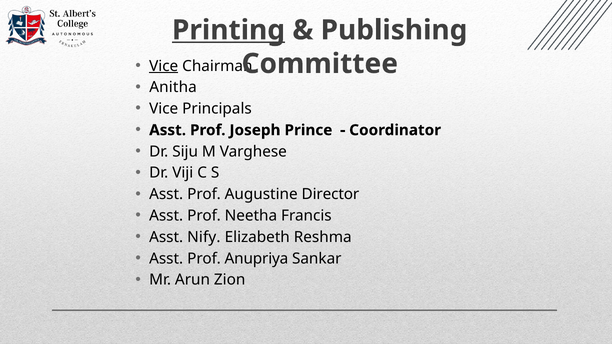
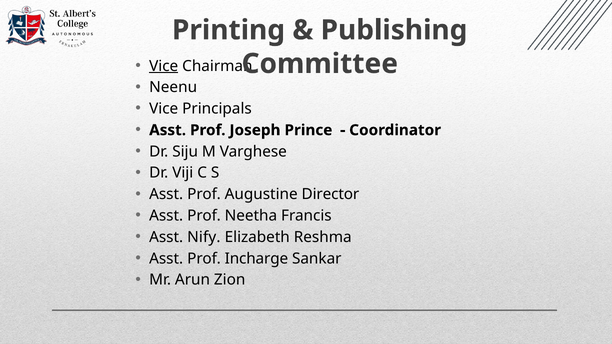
Printing underline: present -> none (228, 30)
Anitha: Anitha -> Neenu (173, 87)
Anupriya: Anupriya -> Incharge (256, 259)
